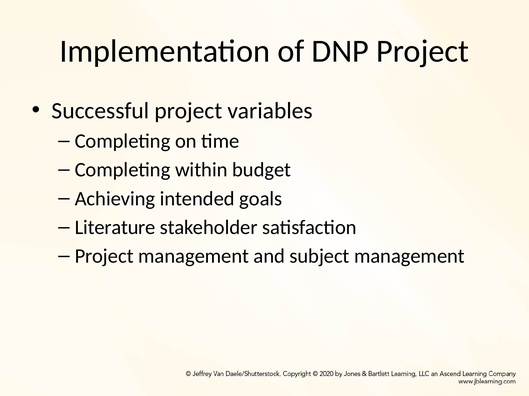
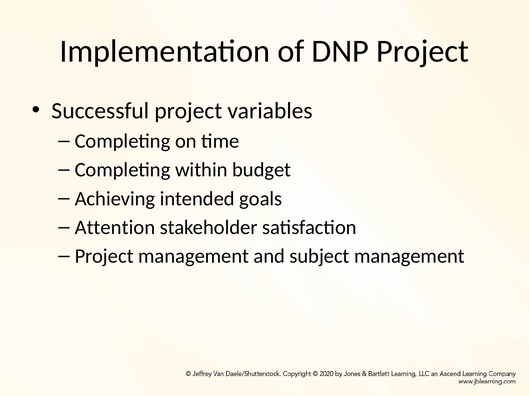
Literature: Literature -> Attention (115, 228)
